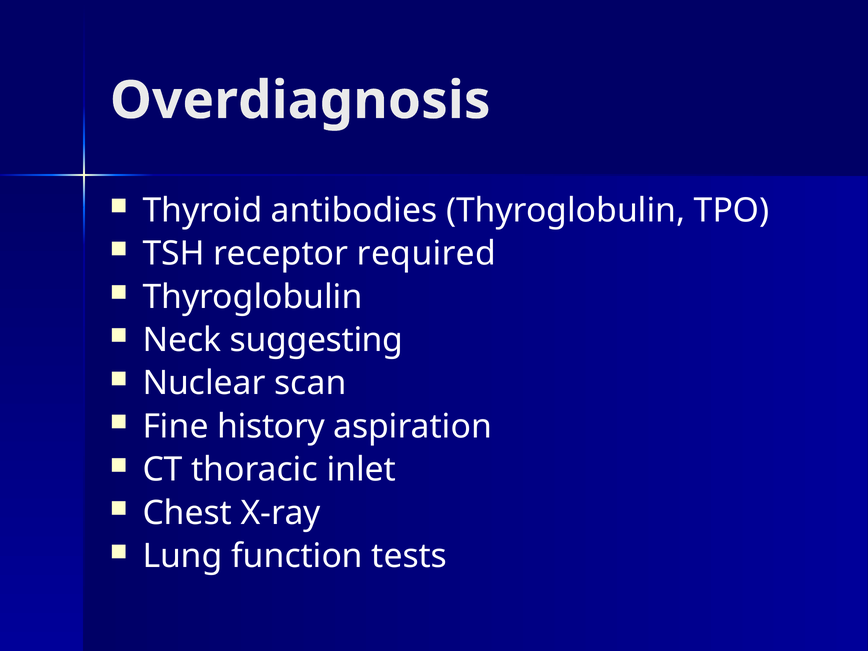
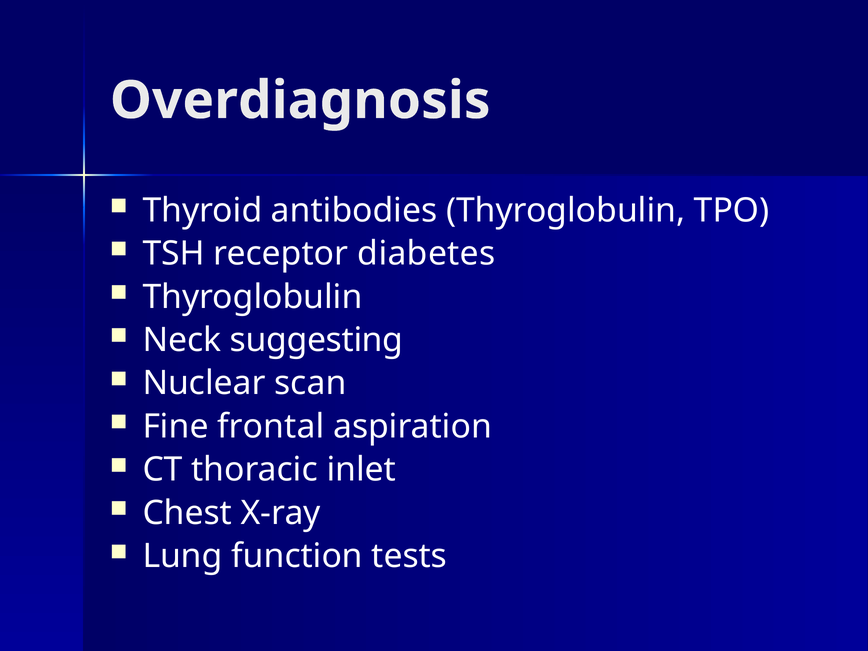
required: required -> diabetes (426, 254)
history: history -> frontal (271, 427)
